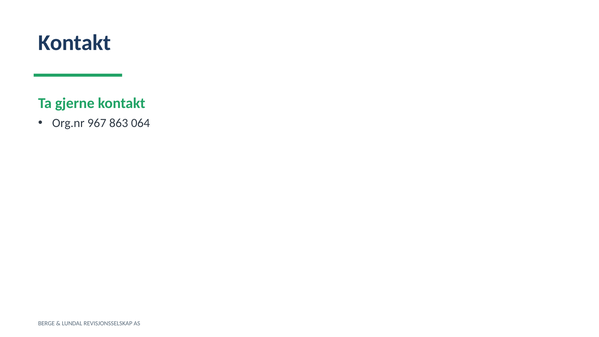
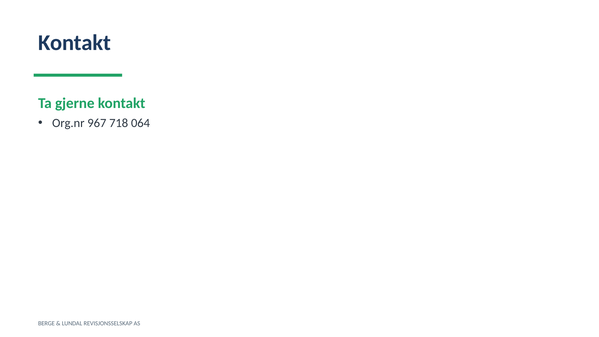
863: 863 -> 718 (119, 123)
